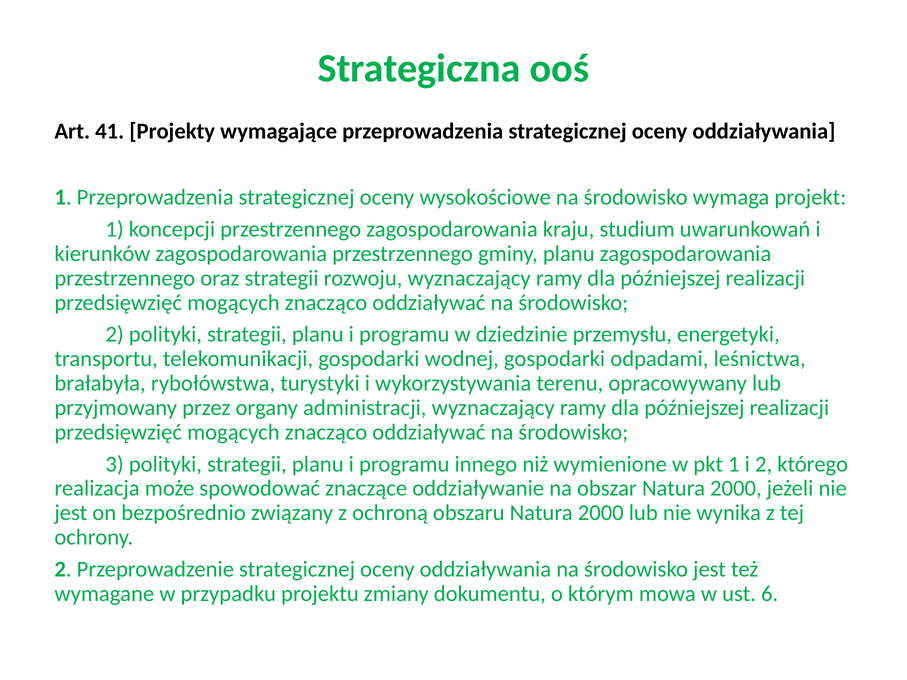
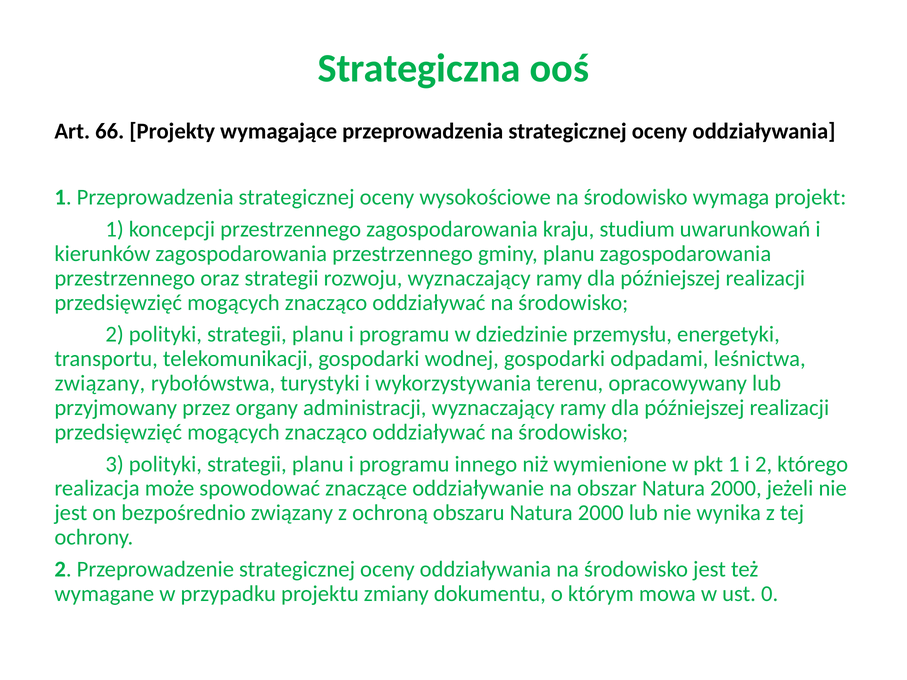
41: 41 -> 66 (110, 131)
brałabyła: brałabyła -> związany (100, 383)
6: 6 -> 0 (770, 594)
